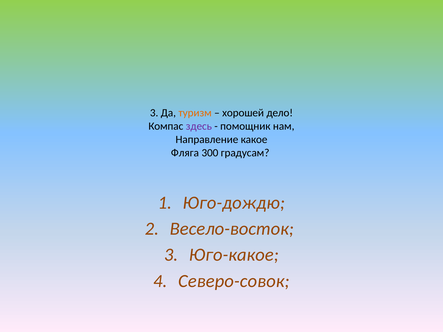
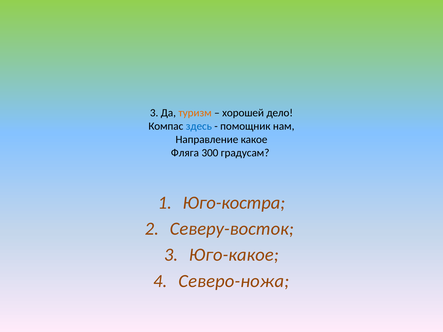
здесь colour: purple -> blue (199, 126)
Юго-дождю: Юго-дождю -> Юго-костра (234, 203)
Весело-восток: Весело-восток -> Северу-восток (232, 229)
Северо-совок: Северо-совок -> Северо-ножа (234, 281)
